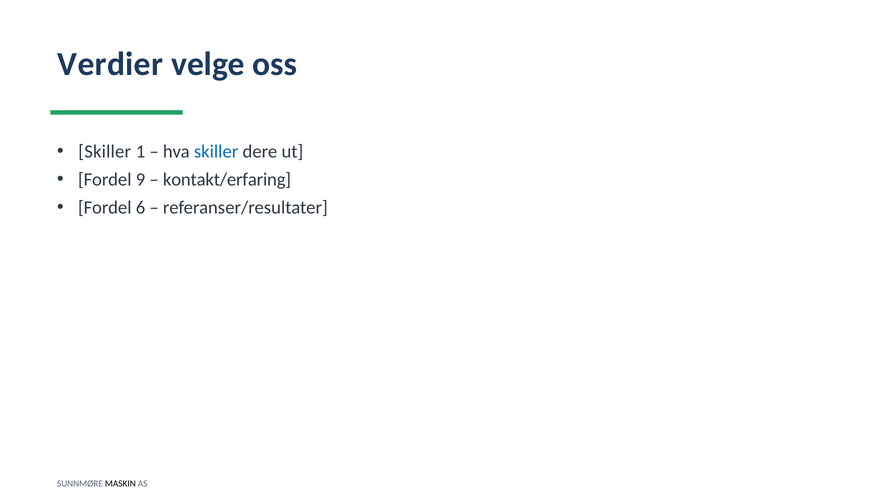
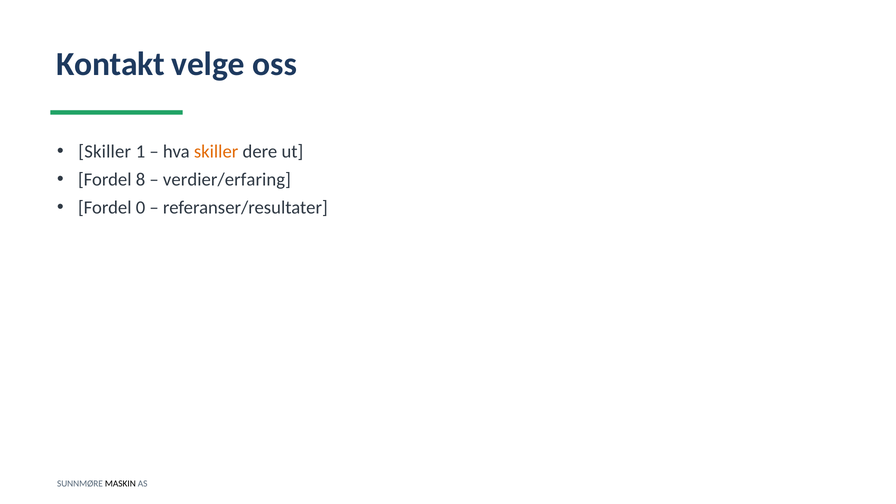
Verdier: Verdier -> Kontakt (111, 64)
skiller colour: blue -> orange (216, 152)
9: 9 -> 8 (141, 180)
kontakt/erfaring: kontakt/erfaring -> verdier/erfaring (227, 180)
6: 6 -> 0 (141, 208)
